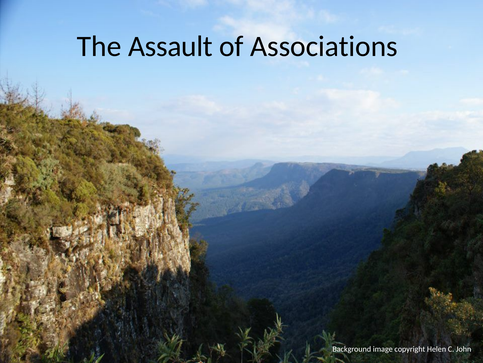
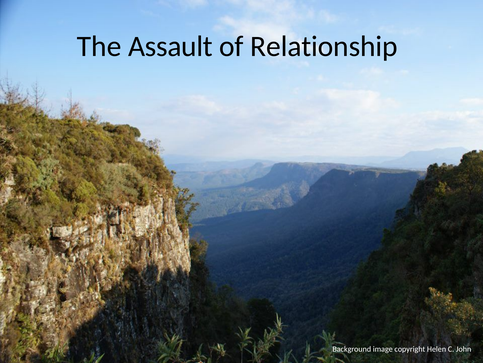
Associations: Associations -> Relationship (324, 46)
